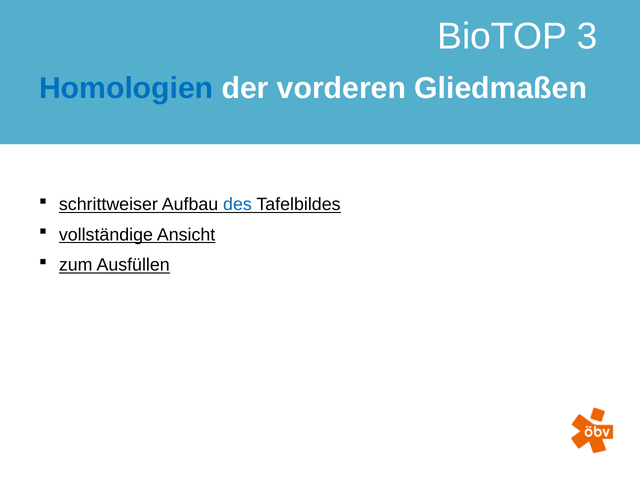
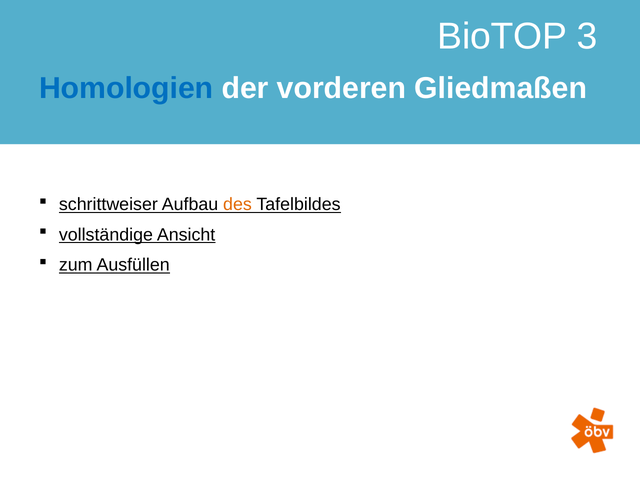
des colour: blue -> orange (237, 205)
